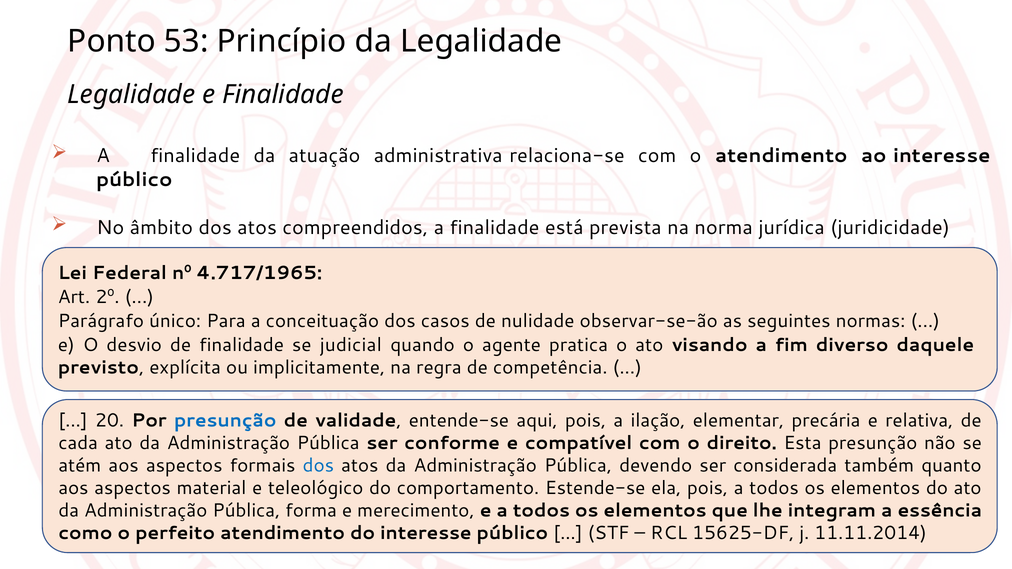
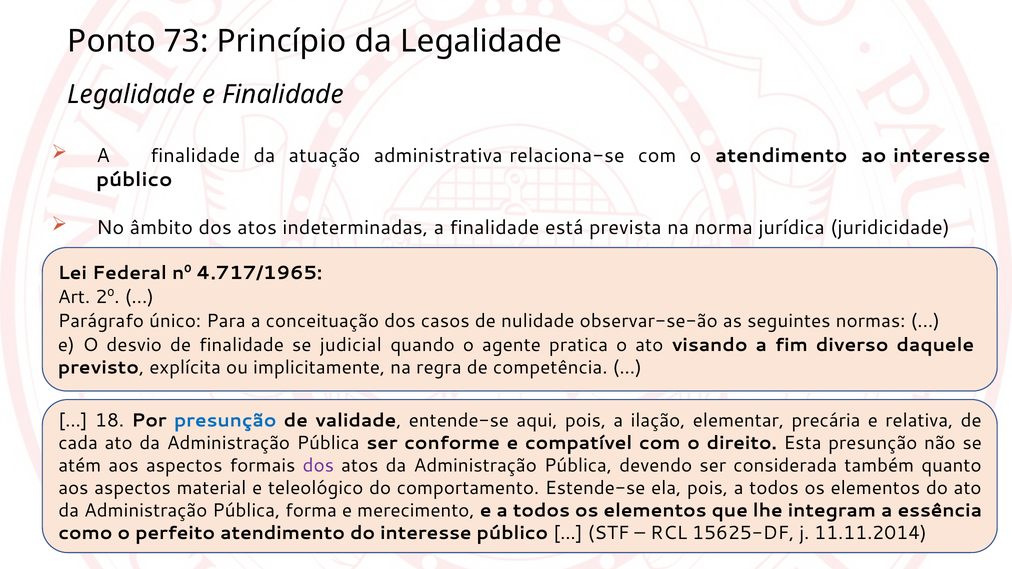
53: 53 -> 73 (186, 41)
compreendidos: compreendidos -> indeterminadas (355, 228)
20: 20 -> 18 (110, 420)
dos colour: blue -> purple (318, 466)
